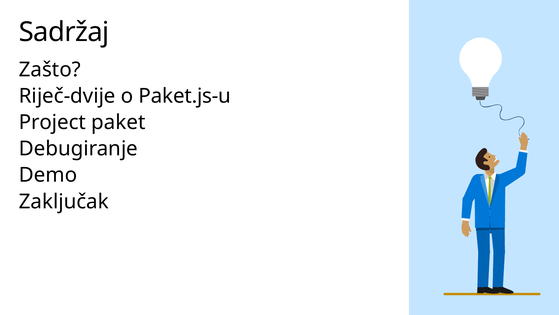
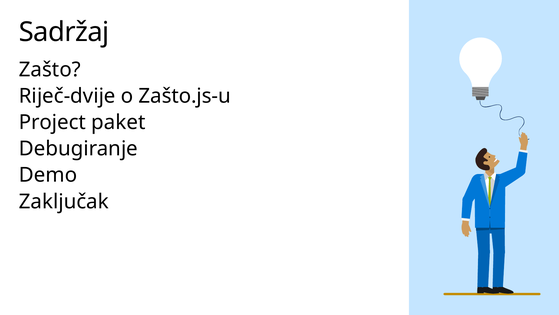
Paket.js-u: Paket.js-u -> Zašto.js-u (185, 96)
